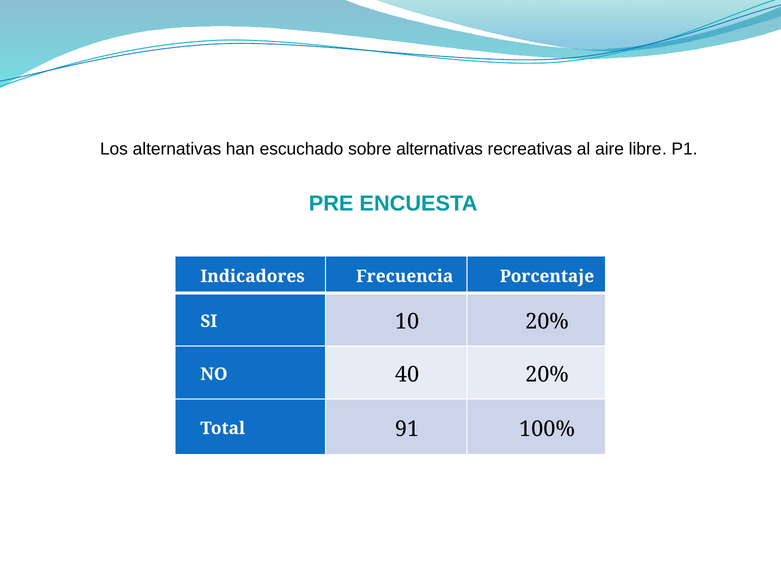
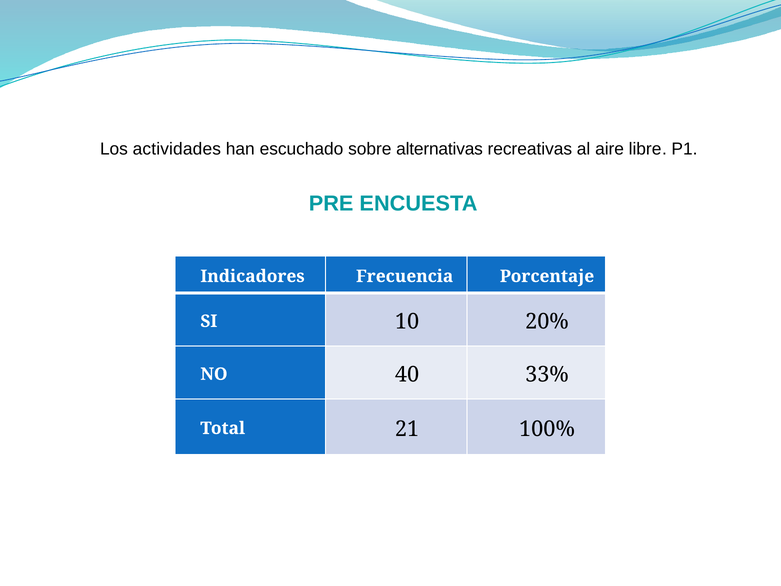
Los alternativas: alternativas -> actividades (177, 149)
40 20%: 20% -> 33% (547, 375)
91: 91 -> 21 (407, 429)
